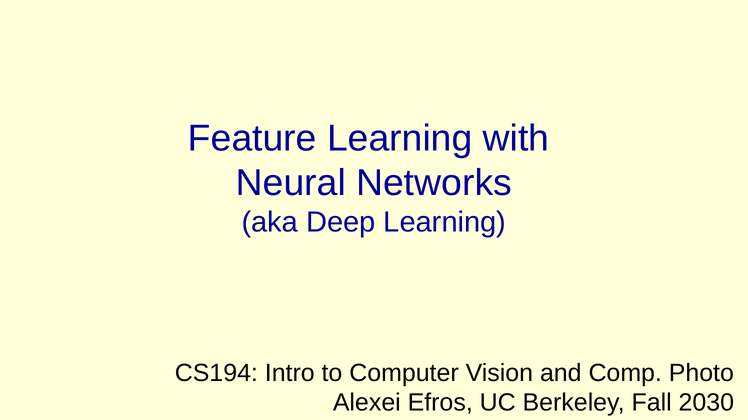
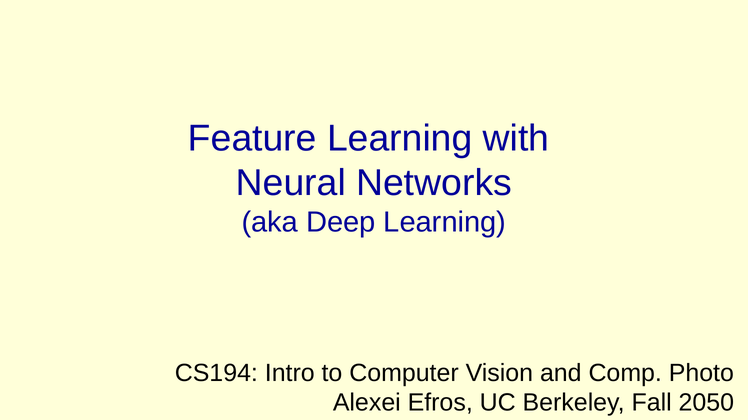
2030: 2030 -> 2050 (706, 403)
